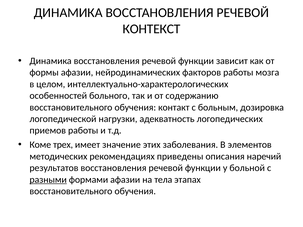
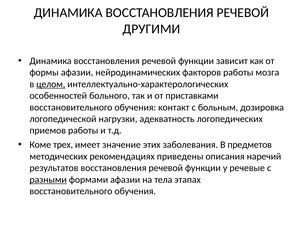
КОНТЕКСТ: КОНТЕКСТ -> ДРУГИМИ (151, 29)
целом underline: none -> present (51, 84)
содержанию: содержанию -> приставками (192, 96)
элементов: элементов -> предметов (250, 145)
больной: больной -> речевые (247, 168)
